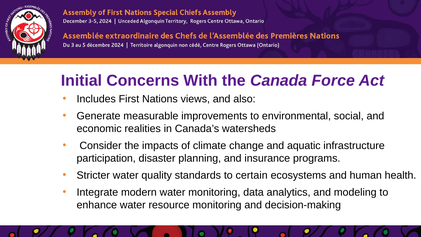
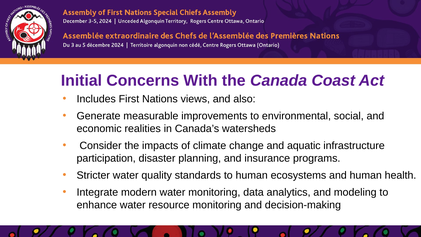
Force: Force -> Coast (333, 81)
to certain: certain -> human (252, 175)
